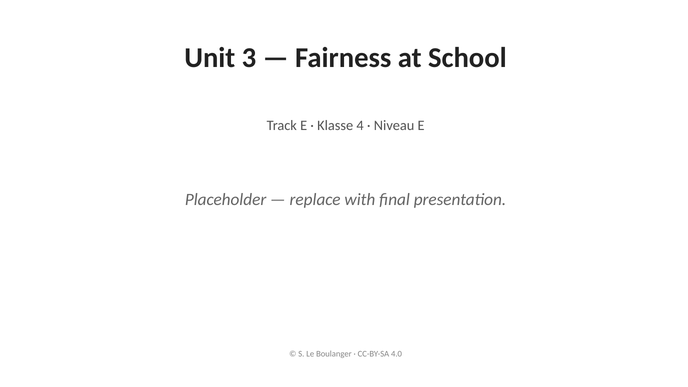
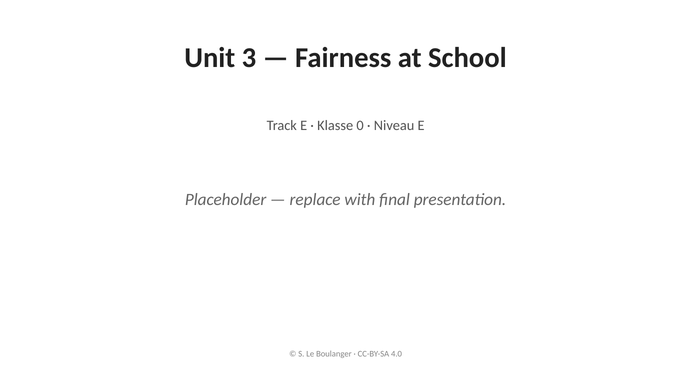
4: 4 -> 0 (360, 126)
